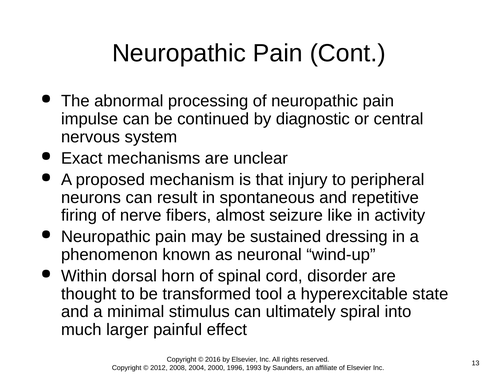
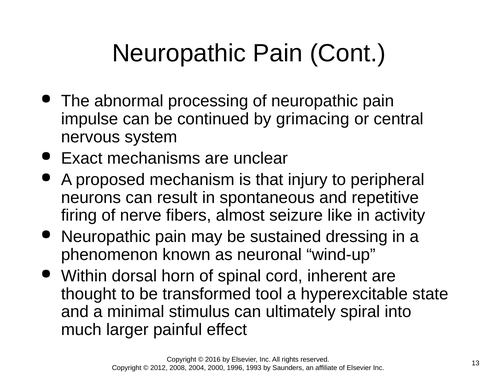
diagnostic: diagnostic -> grimacing (313, 119)
disorder: disorder -> inherent (337, 276)
